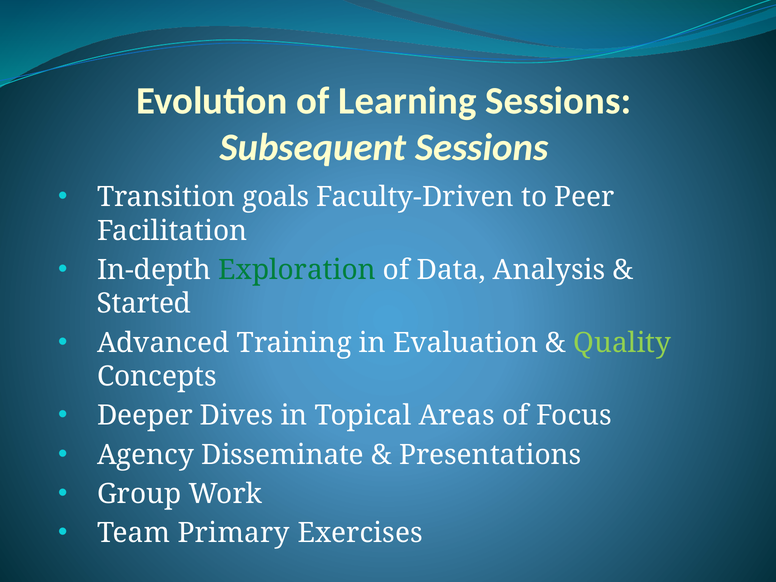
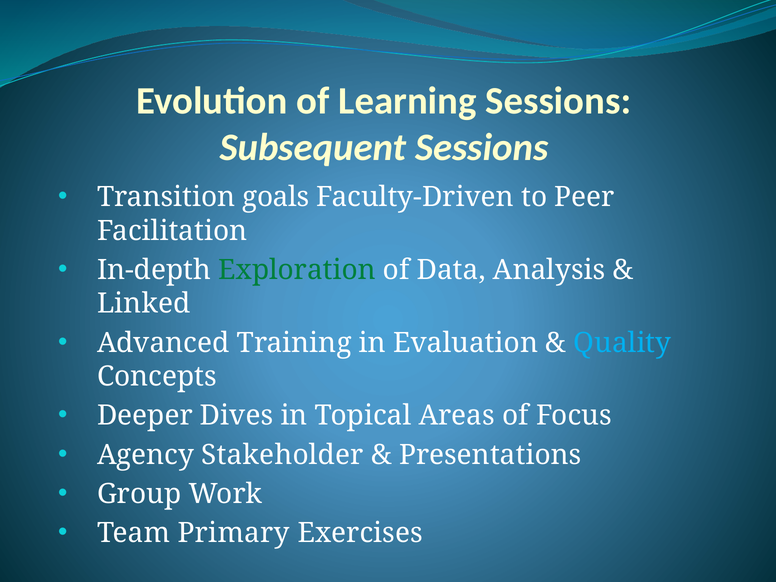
Started: Started -> Linked (144, 304)
Quality colour: light green -> light blue (622, 343)
Disseminate: Disseminate -> Stakeholder (282, 455)
